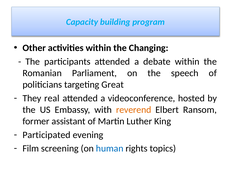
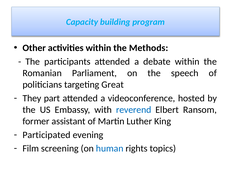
Changing: Changing -> Methods (149, 48)
real: real -> part (52, 98)
reverend colour: orange -> blue (134, 110)
